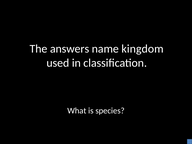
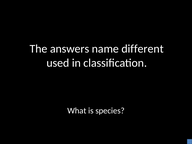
kingdom: kingdom -> different (143, 49)
